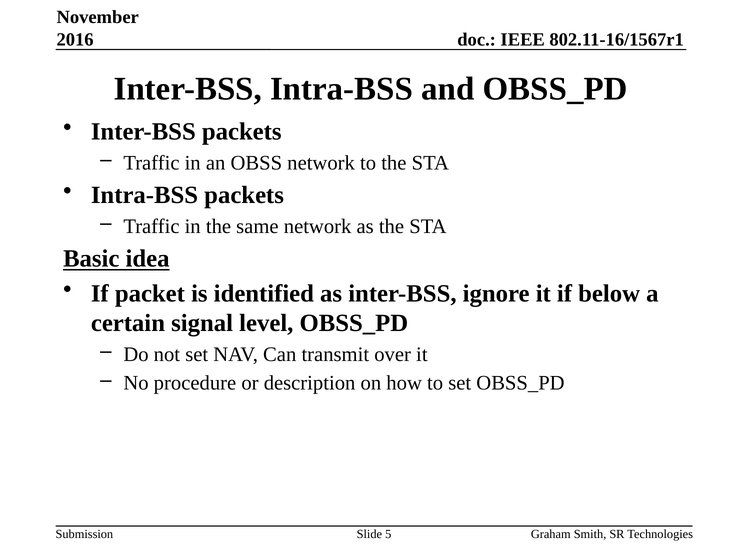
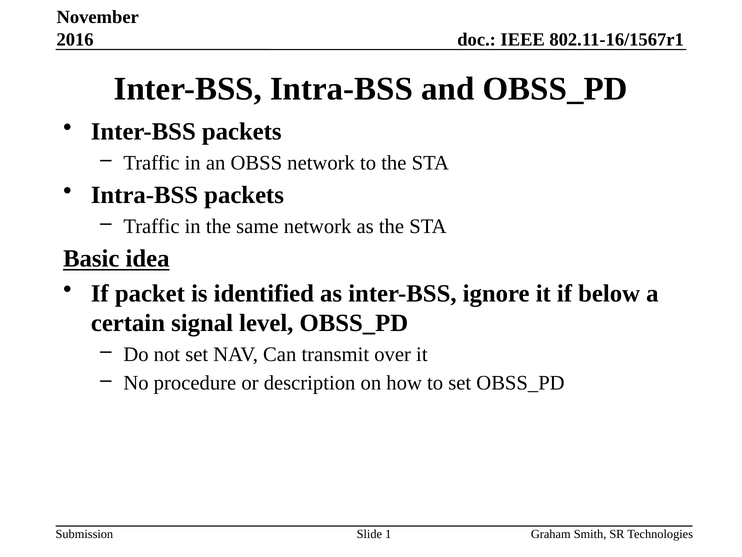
5: 5 -> 1 (388, 534)
